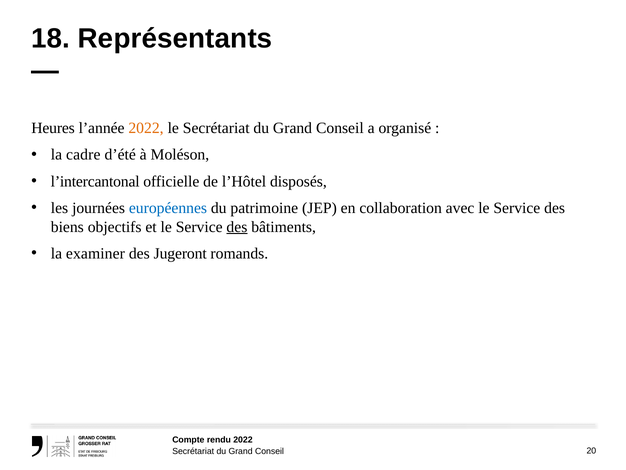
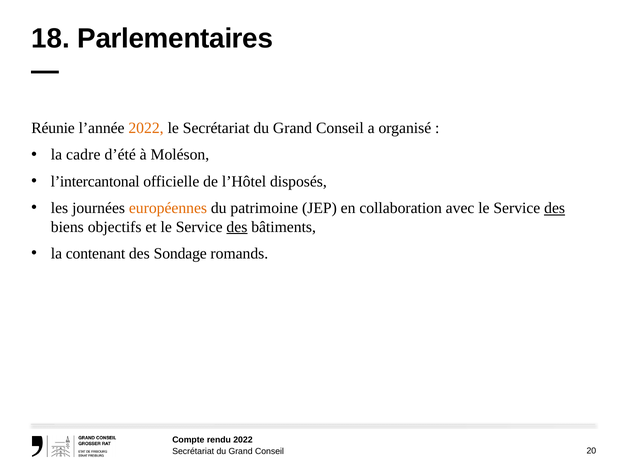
Représentants: Représentants -> Parlementaires (175, 38)
Heures: Heures -> Réunie (53, 128)
européennes colour: blue -> orange (168, 208)
des underline: none -> present (555, 208)
examiner: examiner -> contenant (96, 253)
Jugeront: Jugeront -> Sondage (180, 253)
